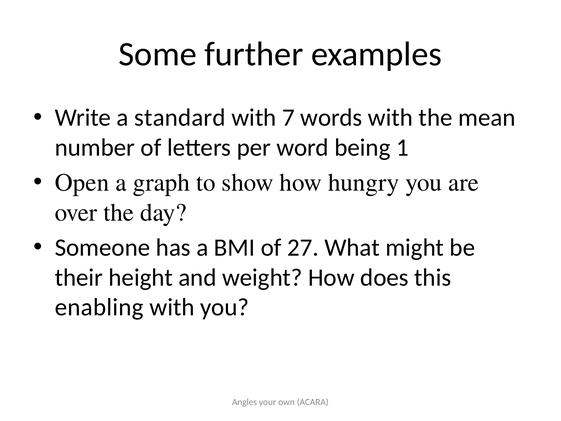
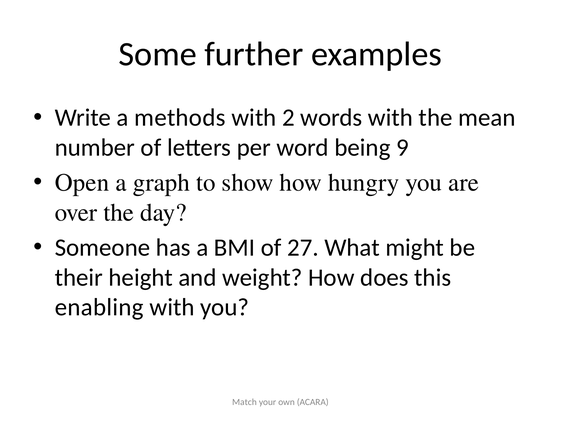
standard: standard -> methods (180, 118)
7: 7 -> 2 (288, 118)
1: 1 -> 9 (402, 148)
Angles: Angles -> Match (244, 402)
